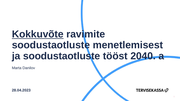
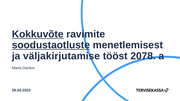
soodustaotluste underline: none -> present (51, 45)
ja soodustaotluste: soodustaotluste -> väljakirjutamise (62, 56)
2040: 2040 -> 2078 (143, 56)
